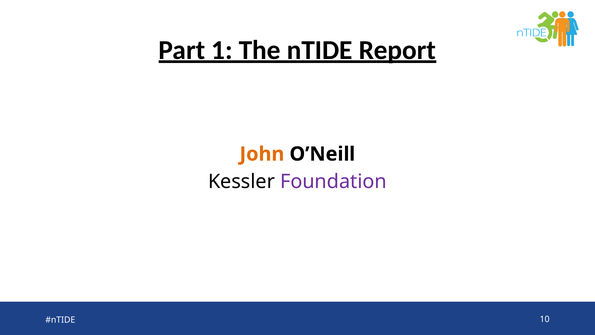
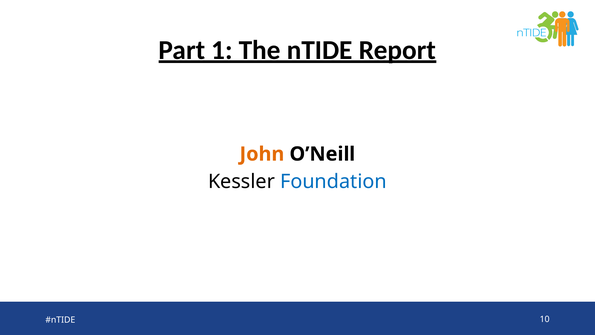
Foundation colour: purple -> blue (333, 182)
